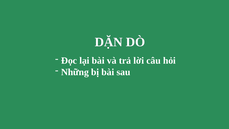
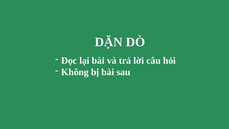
Những: Những -> Không (75, 72)
